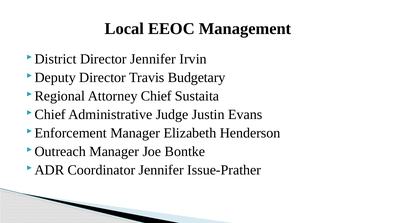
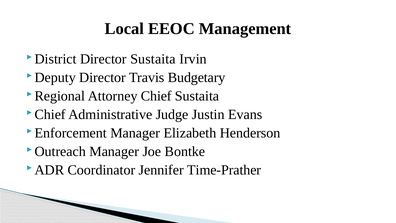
Director Jennifer: Jennifer -> Sustaita (153, 59)
Issue-Prather: Issue-Prather -> Time-Prather (224, 170)
